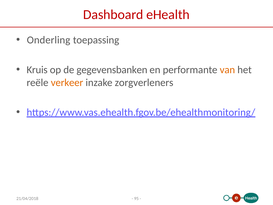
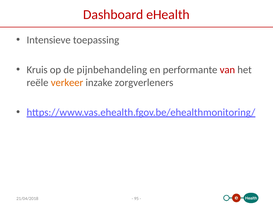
Onderling: Onderling -> Intensieve (49, 40)
gegevensbanken: gegevensbanken -> pijnbehandeling (112, 70)
van colour: orange -> red (227, 70)
